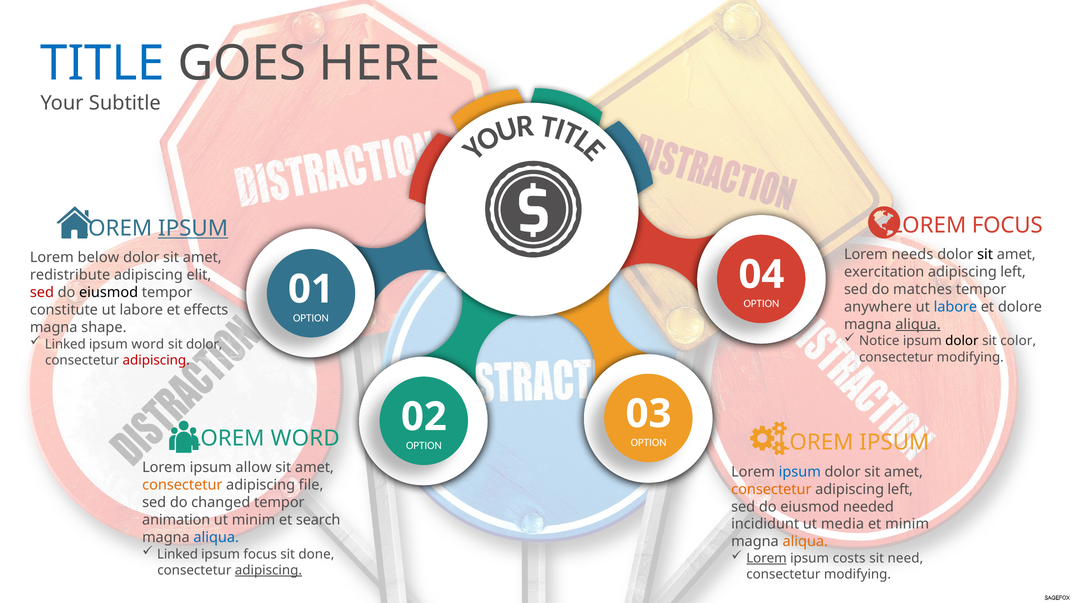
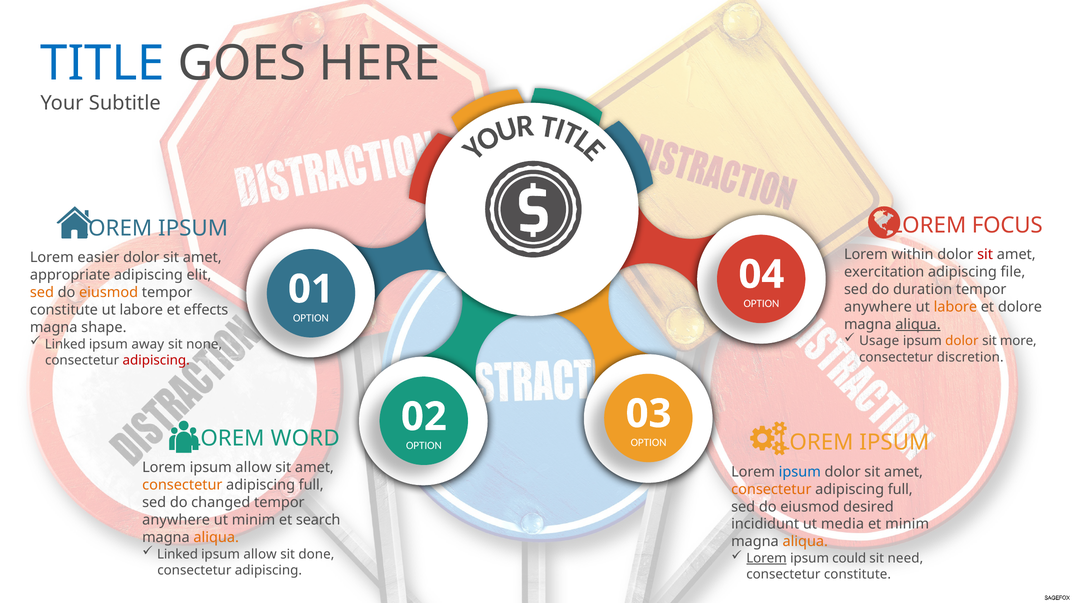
IPSUM underline: present -> none (193, 228)
needs: needs -> within (913, 255)
sit colour: black -> red (985, 255)
below: below -> easier (98, 258)
left: left -> file (1013, 272)
redistribute: redistribute -> appropriate (70, 275)
matches: matches -> duration (923, 289)
sed colour: red -> orange (42, 293)
eiusmod colour: black -> orange (109, 293)
labore colour: blue -> orange (955, 307)
Notice: Notice -> Usage (879, 341)
dolor colour: black -> orange (962, 341)
color: color -> more (1018, 341)
ipsum word: word -> away (148, 344)
sit dolor: dolor -> none (204, 344)
modifying: modifying -> discretion (970, 357)
file: file -> full (311, 485)
left: left -> full (900, 489)
needed: needed -> desired (868, 507)
animation: animation -> anywhere (176, 520)
aliqua colour: blue -> orange (216, 537)
focus: focus -> allow (260, 554)
costs: costs -> could (849, 558)
adipiscing underline: present -> none (268, 570)
modifying: modifying -> constitute (857, 574)
